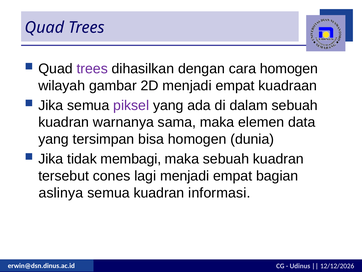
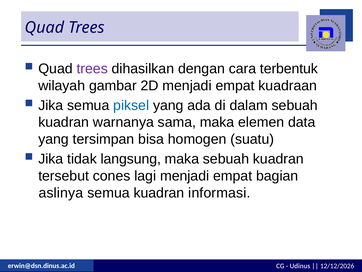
cara homogen: homogen -> terbentuk (289, 69)
piksel colour: purple -> blue (131, 105)
dunia: dunia -> suatu (252, 139)
membagi: membagi -> langsung (131, 159)
